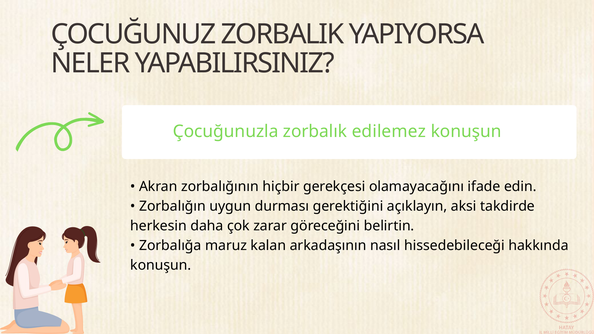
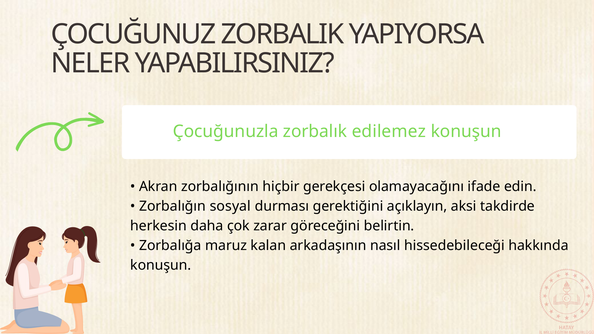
uygun: uygun -> sosyal (230, 206)
